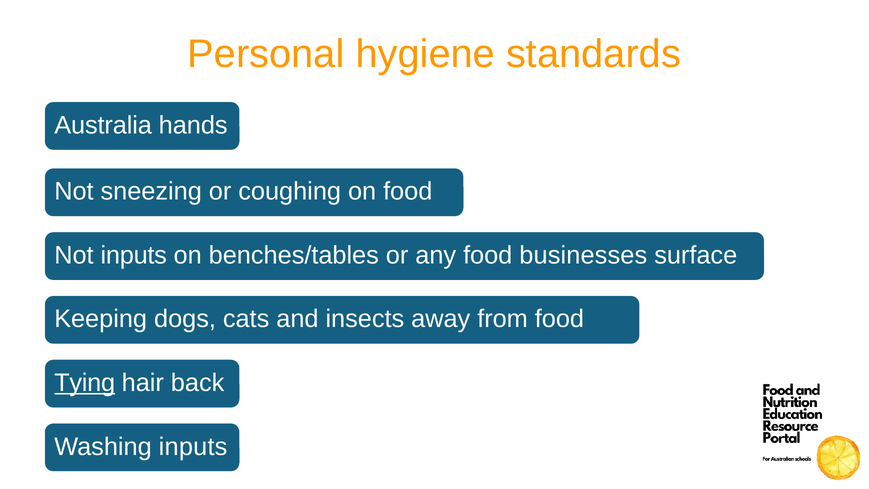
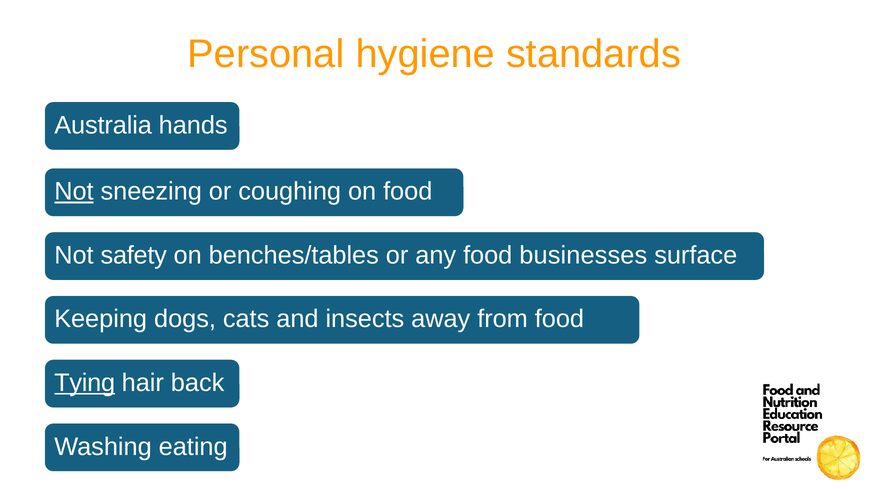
Not underline: none -> present (74, 192)
Not inputs: inputs -> safety (134, 255)
Washing inputs: inputs -> eating (193, 446)
